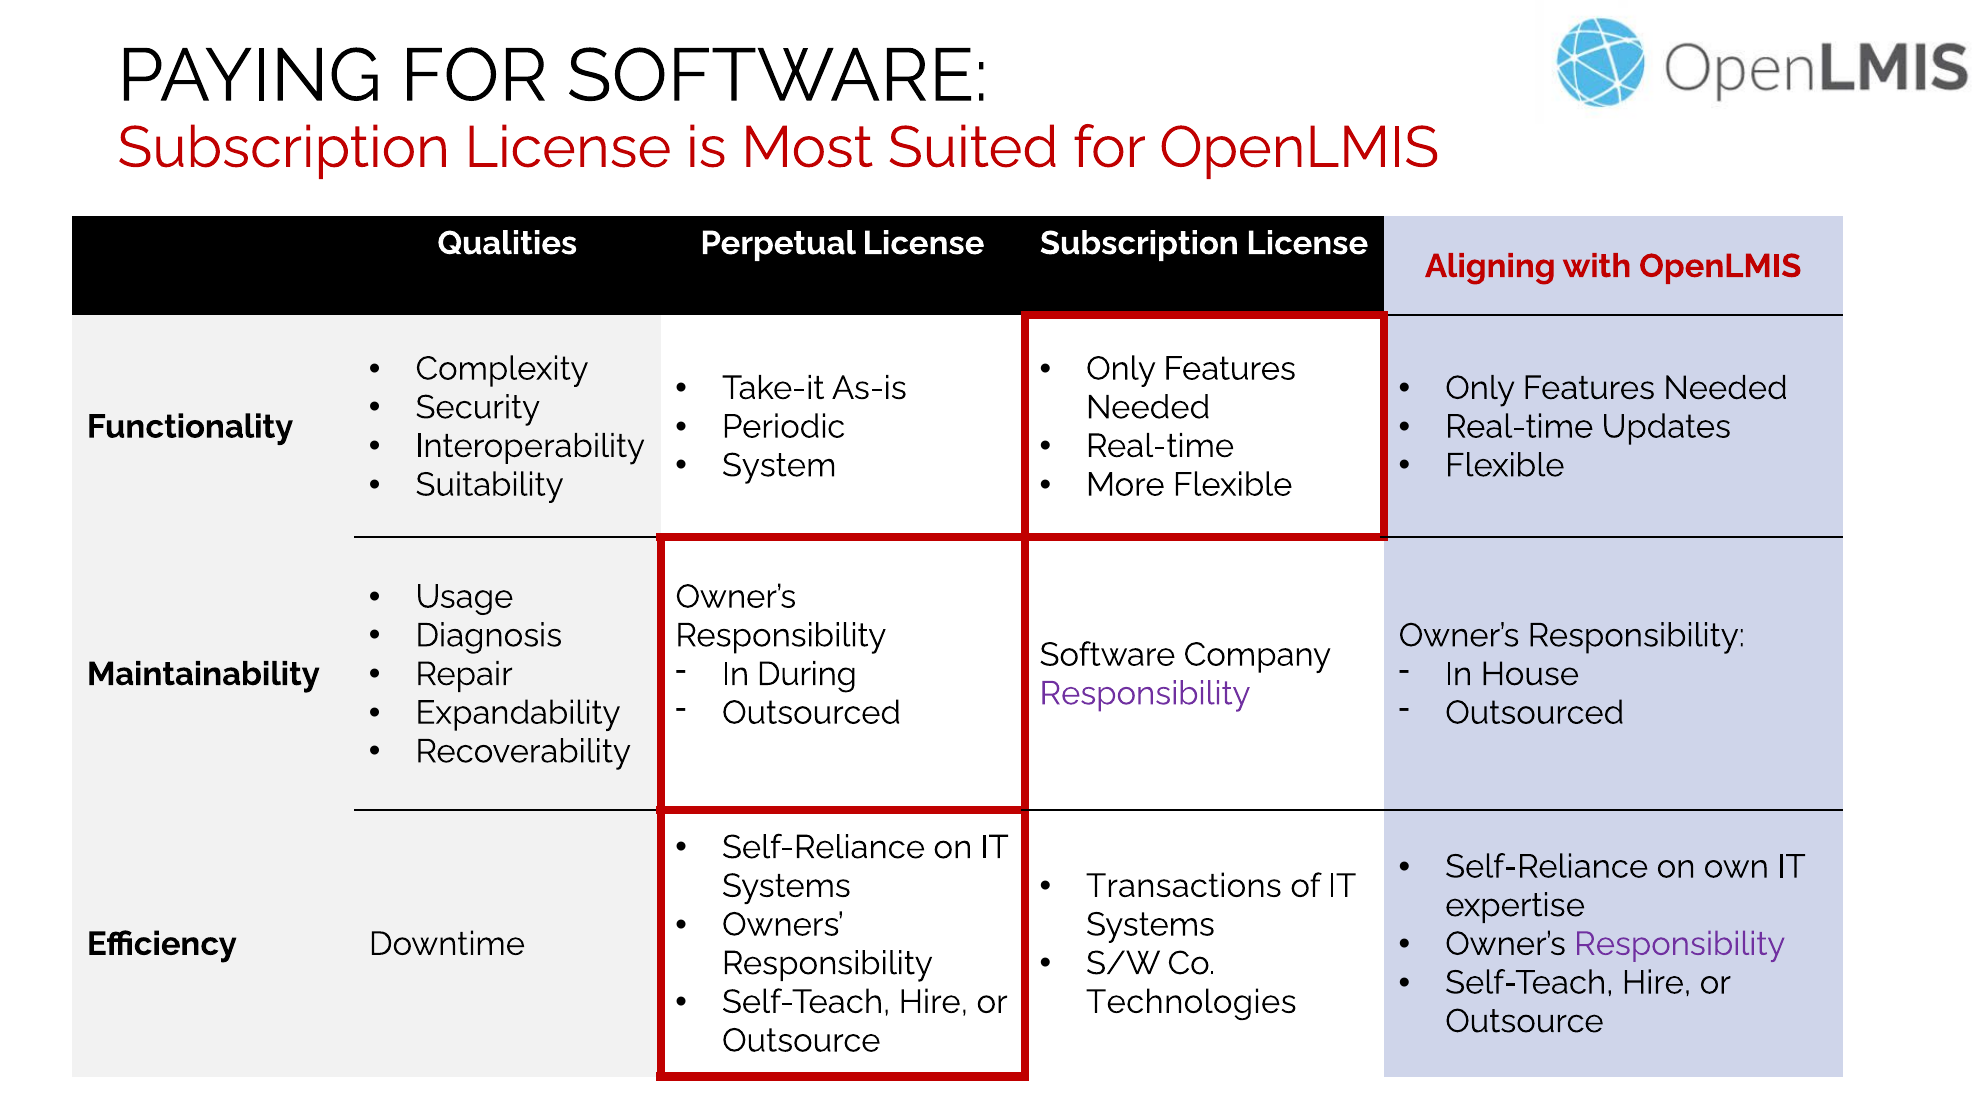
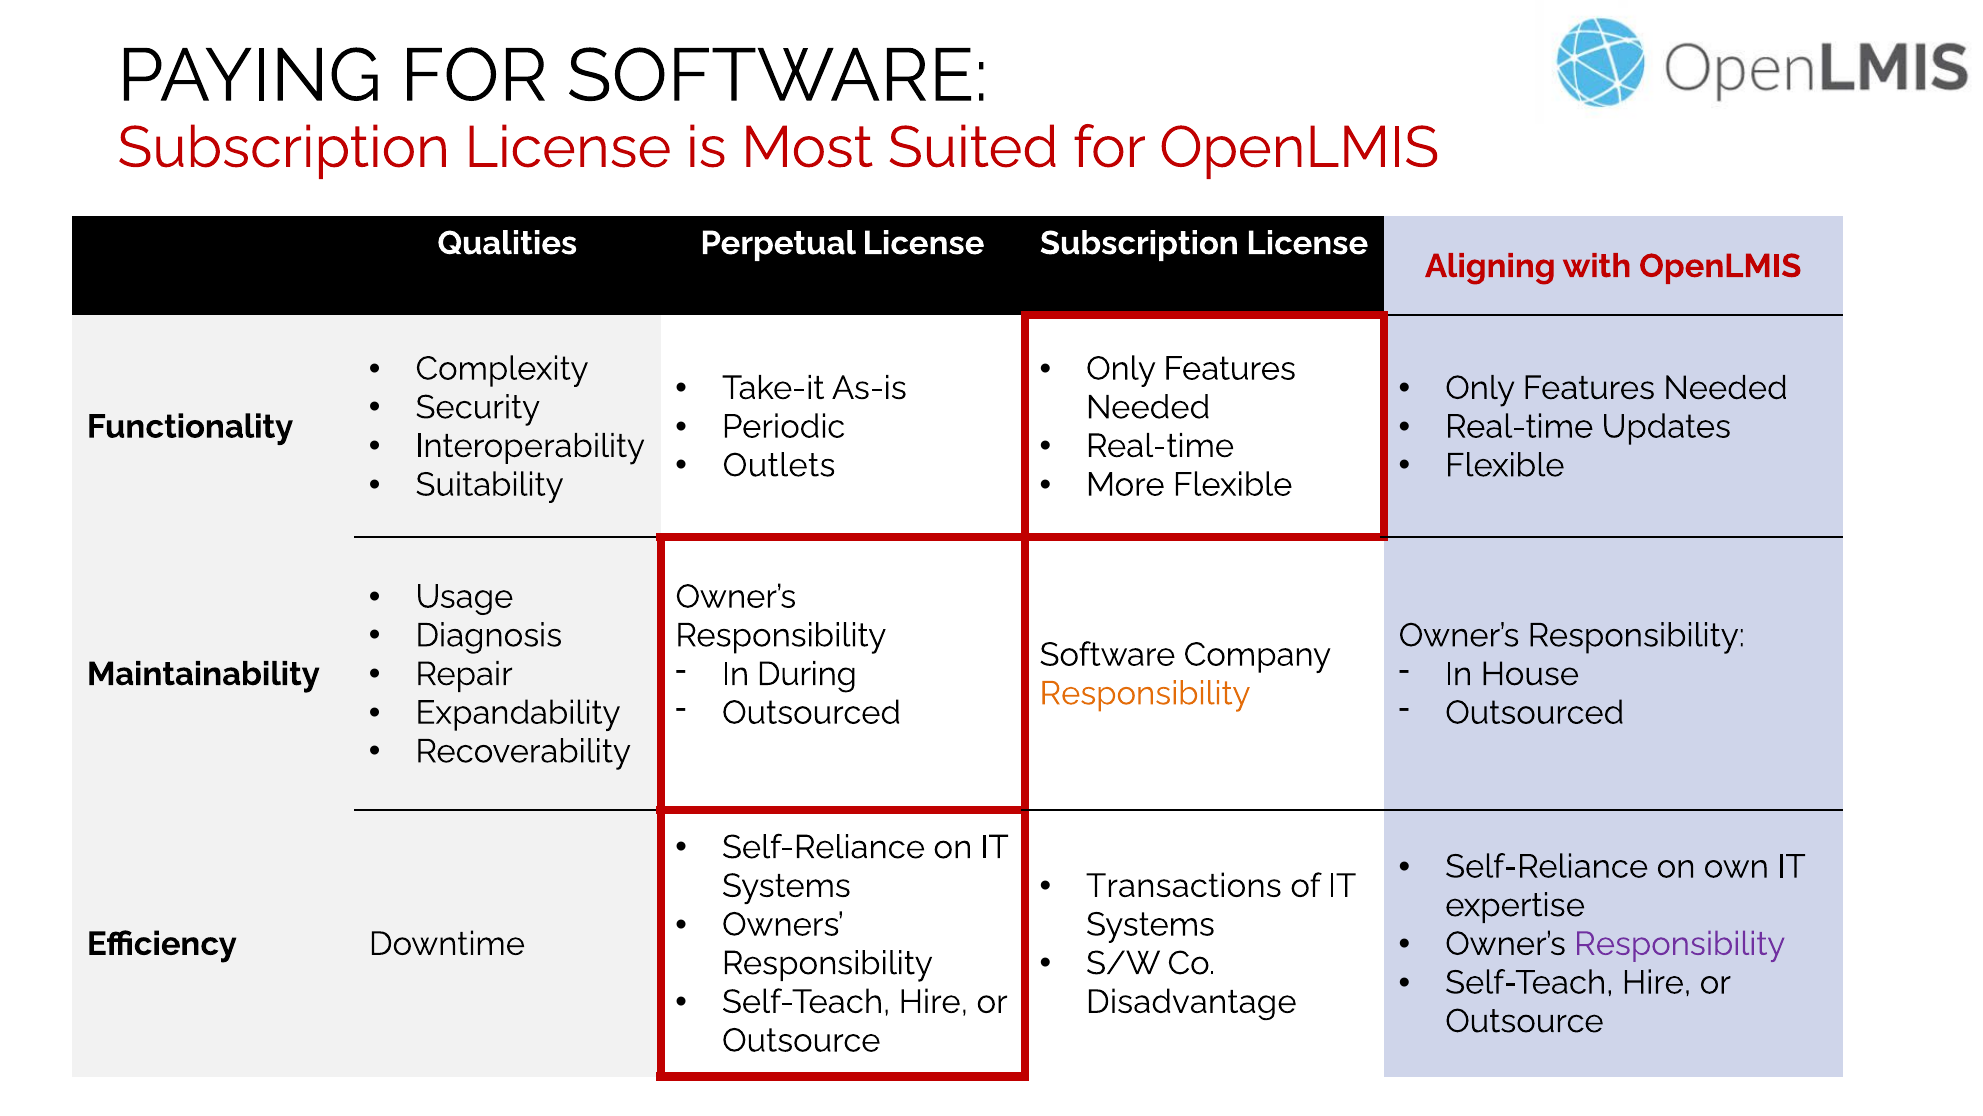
System: System -> Outlets (779, 465)
Responsibility colour: purple -> orange (1145, 693)
Technologies: Technologies -> Disadvantage (1191, 1001)
